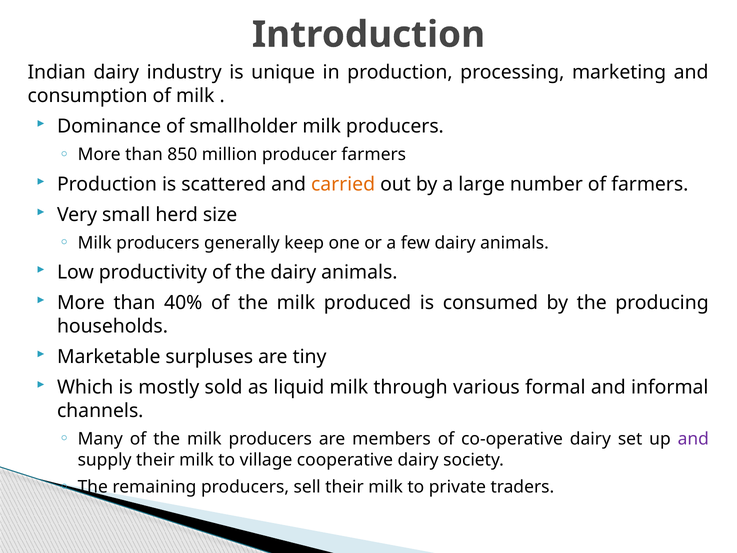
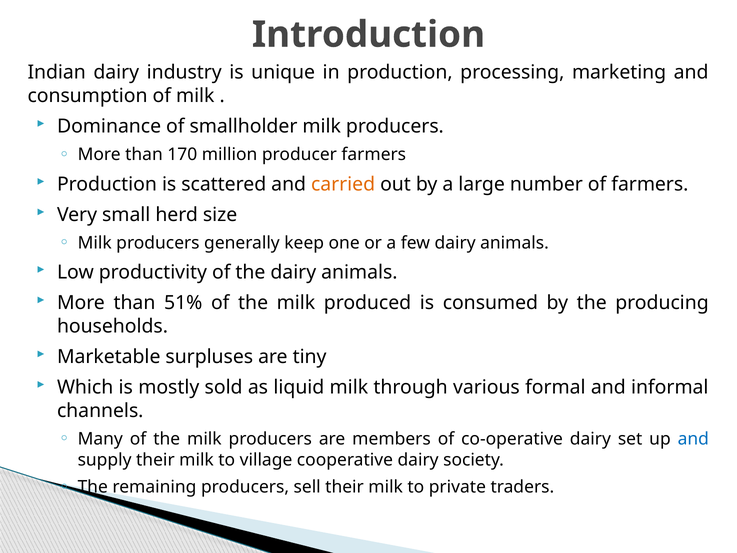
850: 850 -> 170 (182, 155)
40%: 40% -> 51% (183, 303)
and colour: purple -> blue (693, 439)
